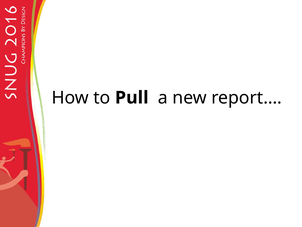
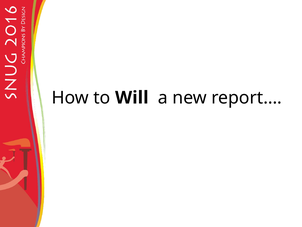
Pull: Pull -> Will (132, 97)
